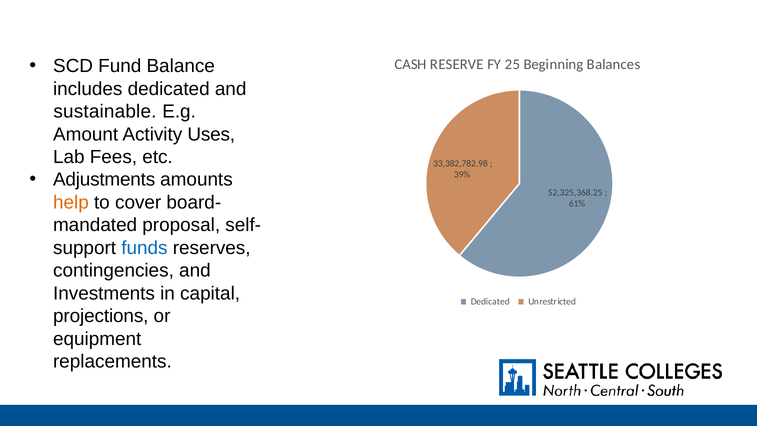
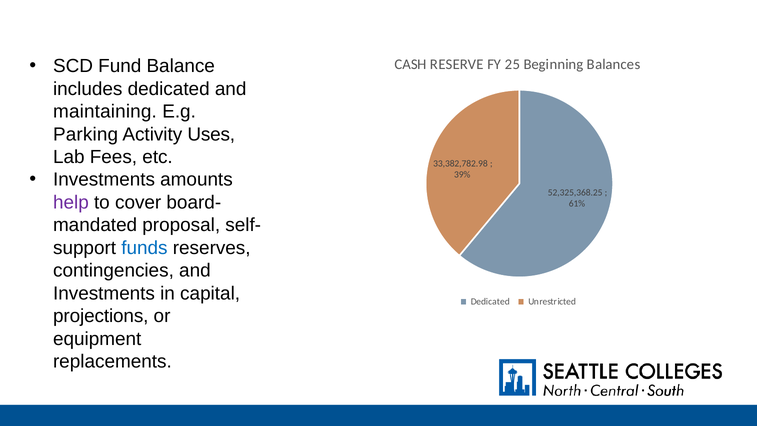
sustainable: sustainable -> maintaining (105, 112)
Amount: Amount -> Parking (86, 134)
Adjustments: Adjustments -> Investments (104, 180)
help colour: orange -> purple (71, 202)
